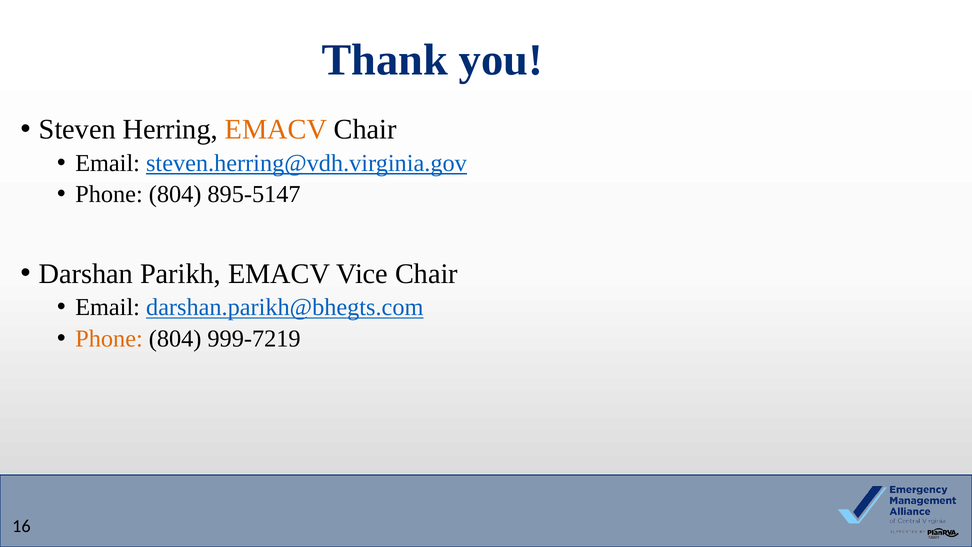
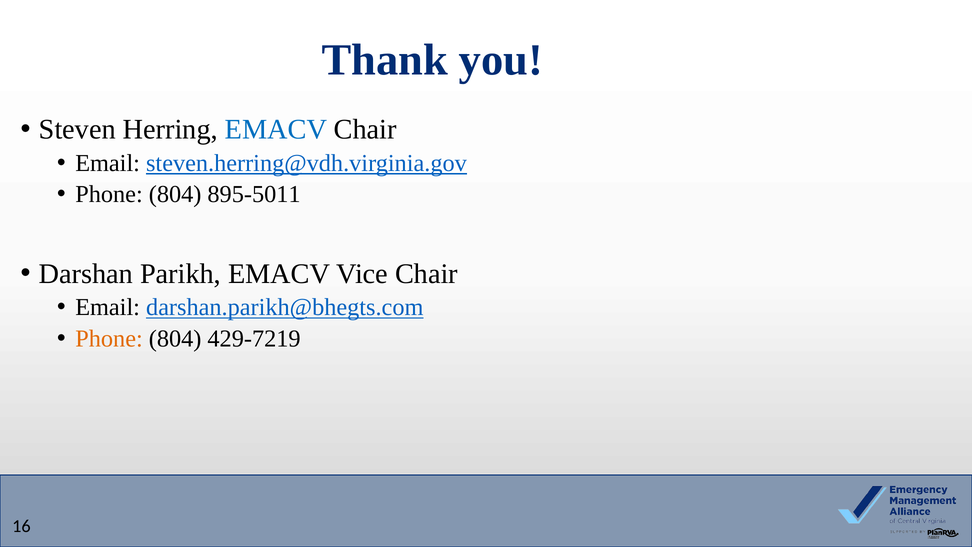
EMACV colour: orange -> blue (276, 130)
895-5147: 895-5147 -> 895-5011 (254, 194)
999-7219: 999-7219 -> 429-7219 (254, 338)
